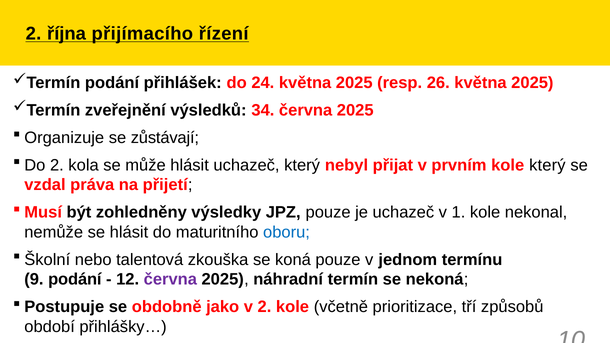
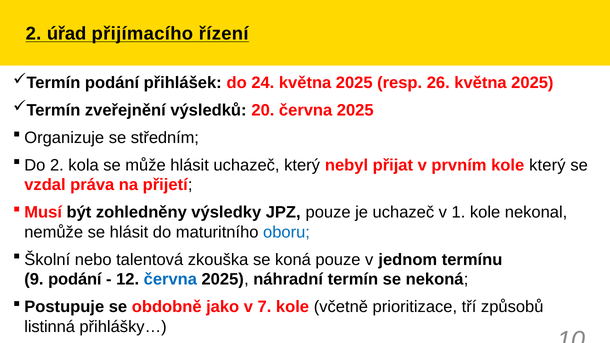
října: října -> úřad (67, 34)
34: 34 -> 20 (263, 110)
zůstávají: zůstávají -> středním (165, 138)
června colour: purple -> blue (170, 279)
v 2: 2 -> 7 (264, 307)
období: období -> listinná (50, 327)
